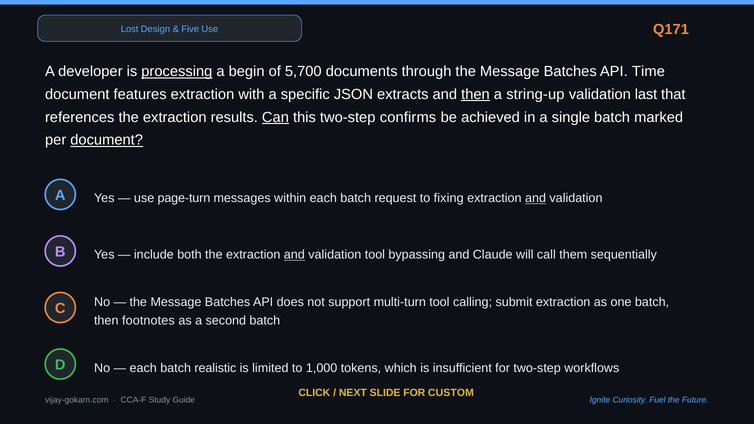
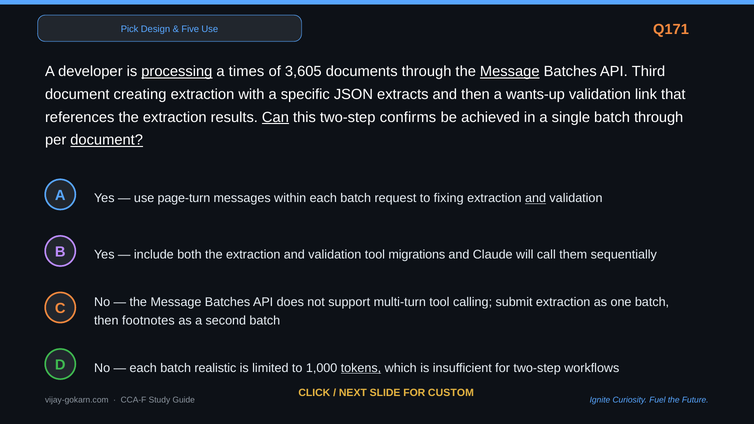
Lost: Lost -> Pick (130, 29)
begin: begin -> times (247, 72)
5,700: 5,700 -> 3,605 (303, 72)
Message underline: none -> present (510, 72)
Time: Time -> Third (649, 72)
features: features -> creating (140, 94)
then underline: present -> none (475, 94)
string-up: string-up -> wants-up (535, 94)
last: last -> link (646, 94)
batch marked: marked -> through (659, 117)
and underline: present -> none (294, 255)
bypassing: bypassing -> migrations (417, 255)
tokens underline: none -> present (361, 368)
